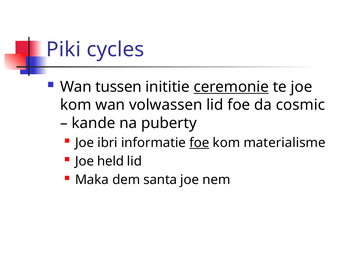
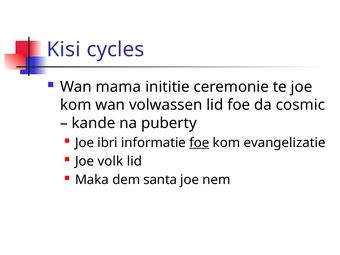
Piki: Piki -> Kisi (64, 50)
tussen: tussen -> mama (118, 87)
ceremonie underline: present -> none (231, 87)
materialisme: materialisme -> evangelizatie (285, 143)
held: held -> volk (110, 161)
